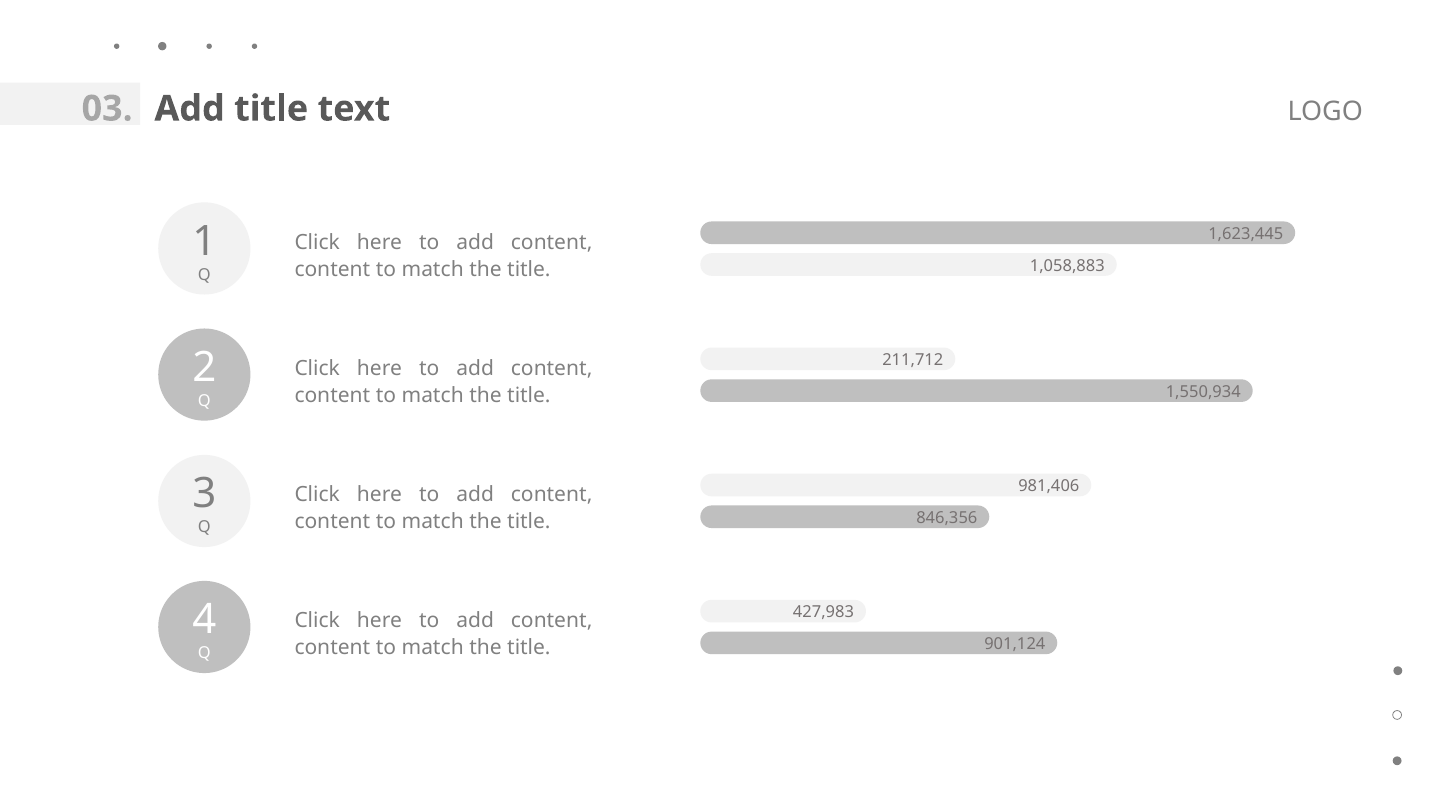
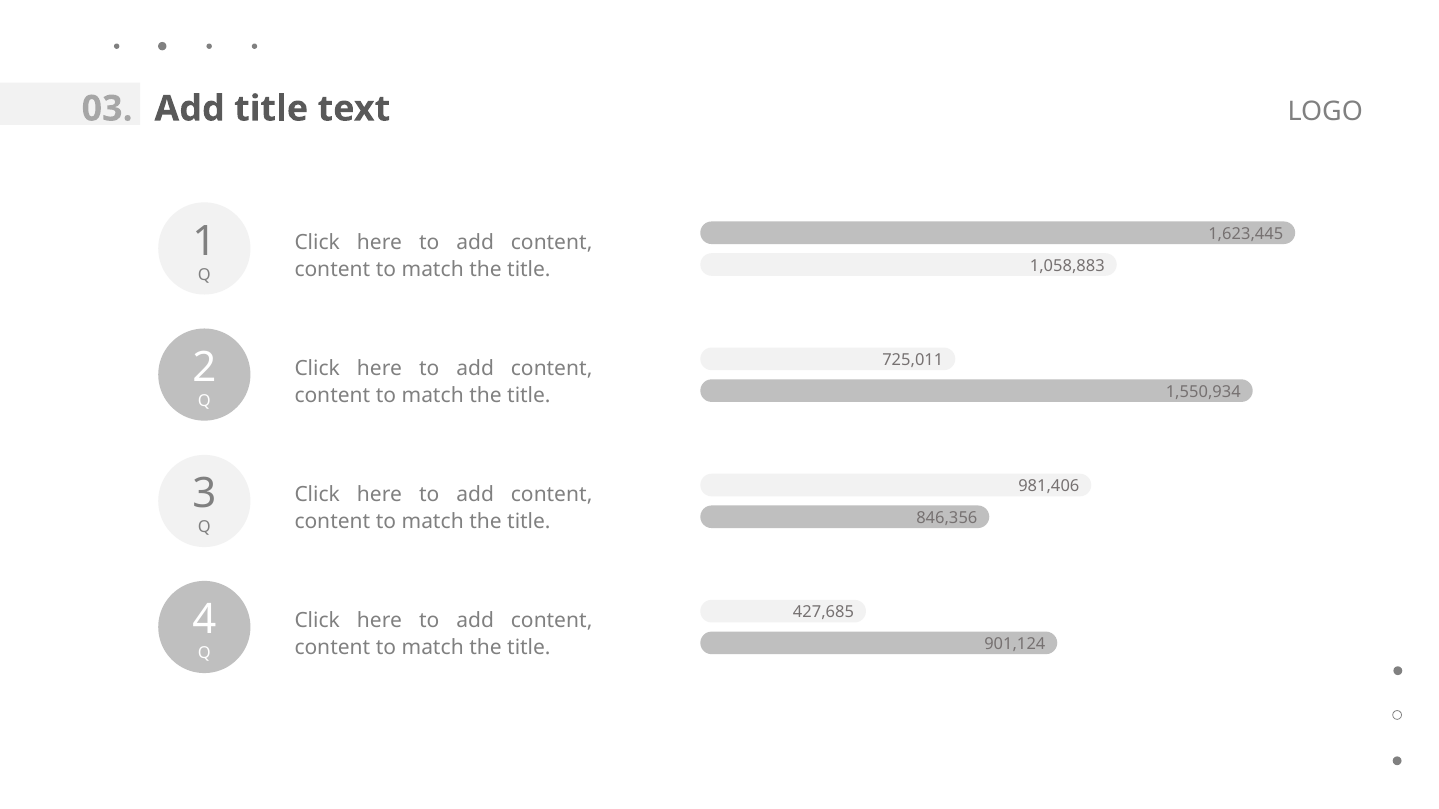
211,712: 211,712 -> 725,011 (913, 360)
427,983: 427,983 -> 427,685 (823, 613)
